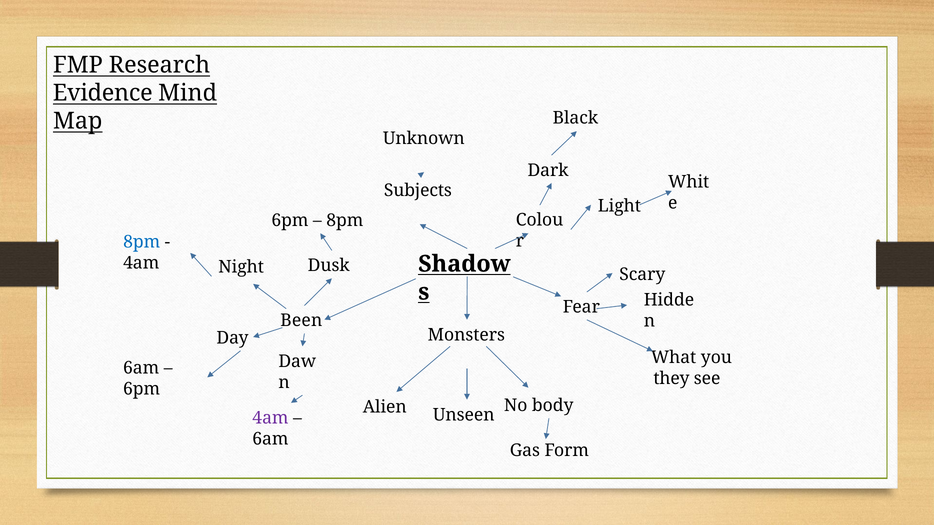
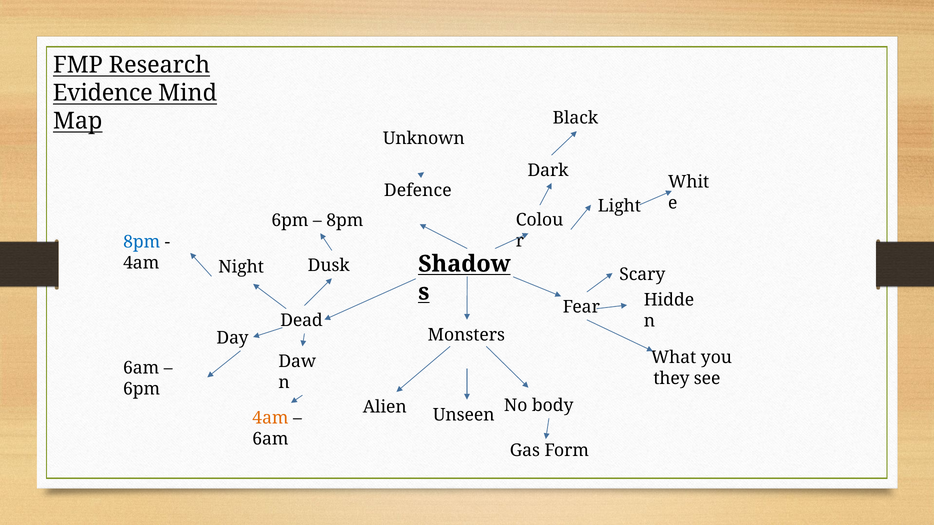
Subjects: Subjects -> Defence (418, 191)
Been: Been -> Dead (301, 321)
4am colour: purple -> orange (270, 418)
